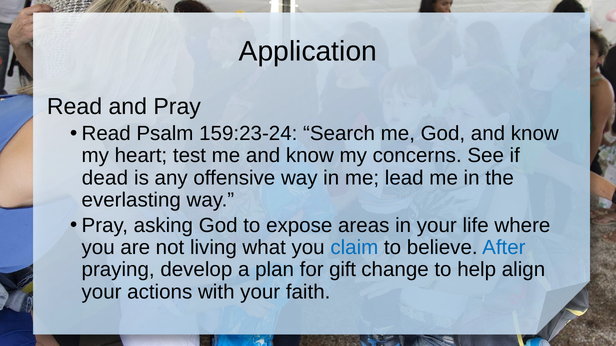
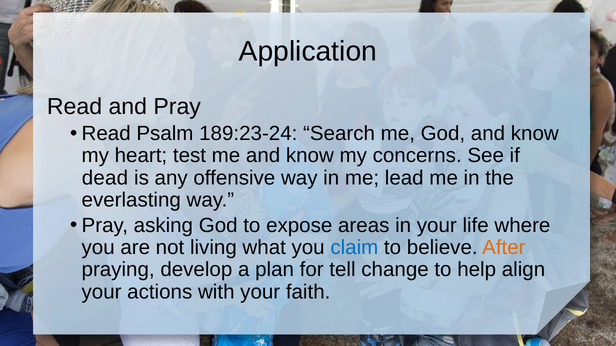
159:23-24: 159:23-24 -> 189:23-24 (248, 134)
After colour: blue -> orange (504, 248)
gift: gift -> tell (342, 270)
